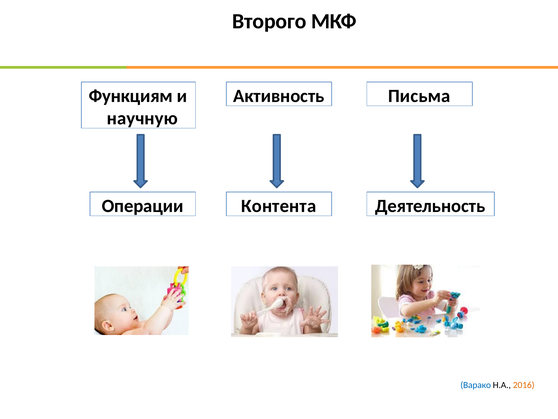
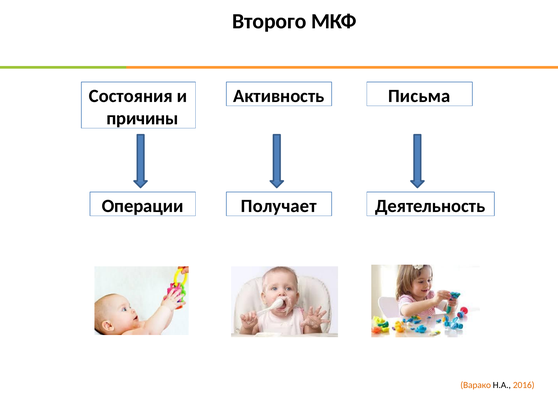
Функциям: Функциям -> Состояния (131, 96)
научную: научную -> причины (143, 118)
Контента: Контента -> Получает (279, 206)
Варако colour: blue -> orange (476, 385)
